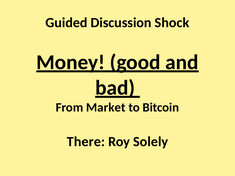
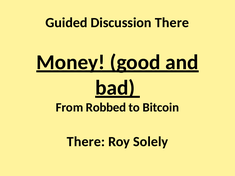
Discussion Shock: Shock -> There (172, 23)
Market: Market -> Robbed (106, 108)
